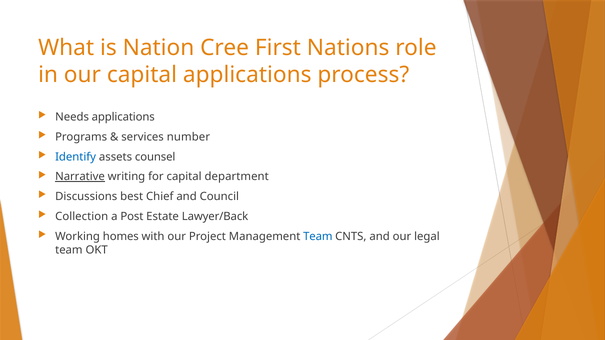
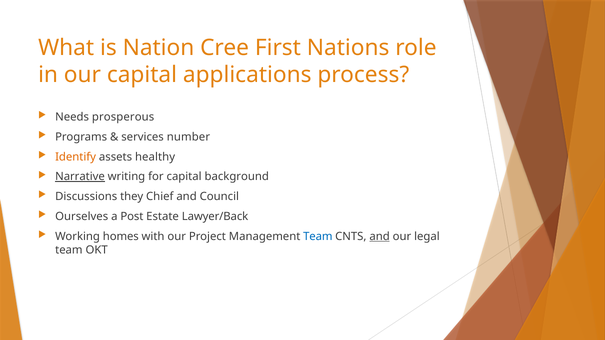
Needs applications: applications -> prosperous (123, 117)
Identify colour: blue -> orange (76, 157)
counsel: counsel -> healthy (155, 157)
department: department -> background (237, 177)
best: best -> they (132, 197)
Collection: Collection -> Ourselves (82, 217)
and underline: none -> present (380, 237)
